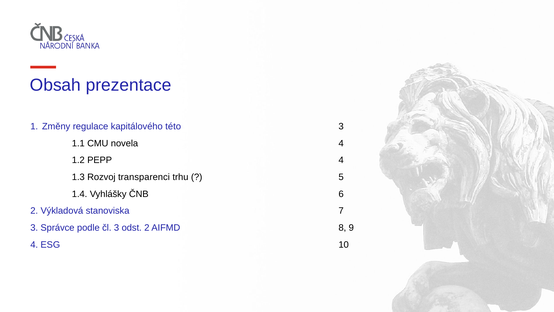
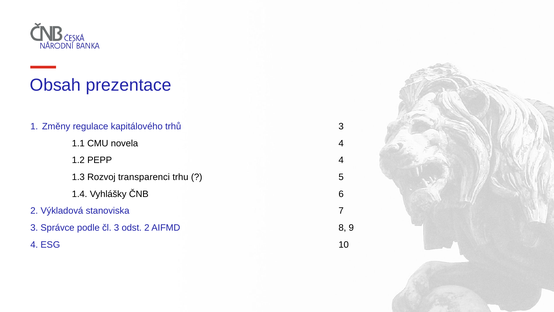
této: této -> trhů (173, 126)
